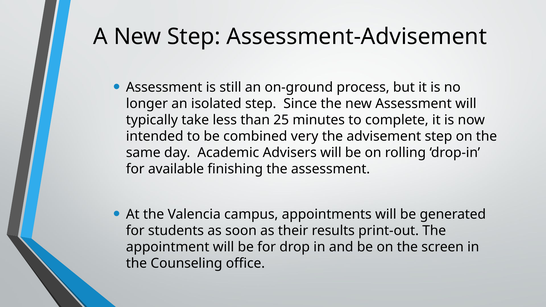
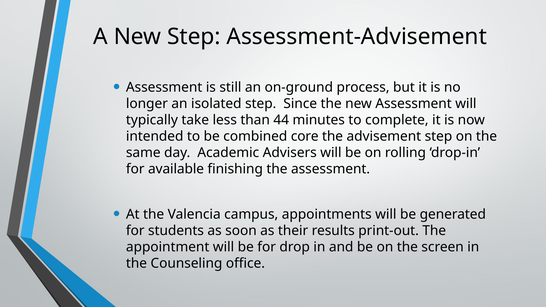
25: 25 -> 44 (281, 120)
very: very -> core (305, 136)
